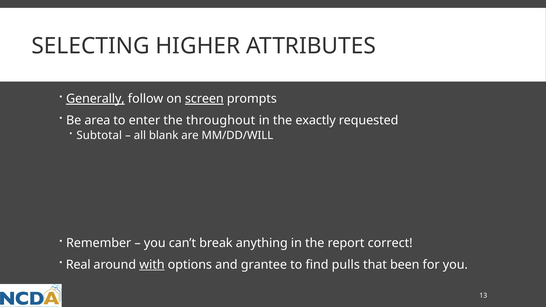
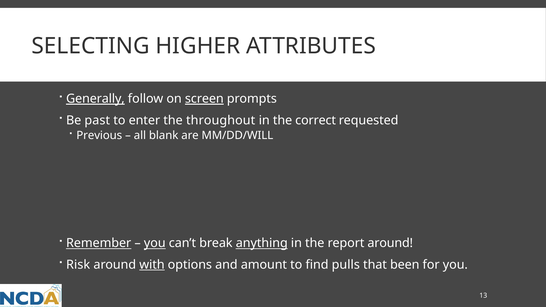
area: area -> past (97, 120)
exactly: exactly -> correct (316, 120)
Subtotal: Subtotal -> Previous (99, 135)
Remember underline: none -> present (99, 243)
you underline: none -> present (155, 243)
anything underline: none -> present (262, 243)
report correct: correct -> around (390, 243)
Real: Real -> Risk (78, 265)
grantee: grantee -> amount (264, 265)
